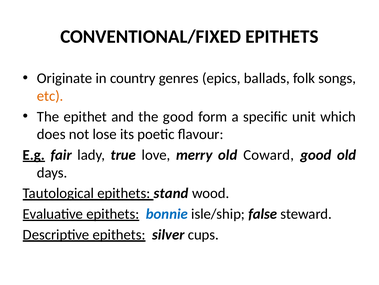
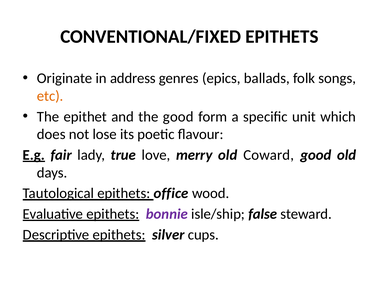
country: country -> address (133, 78)
stand: stand -> office (171, 193)
bonnie colour: blue -> purple (167, 213)
